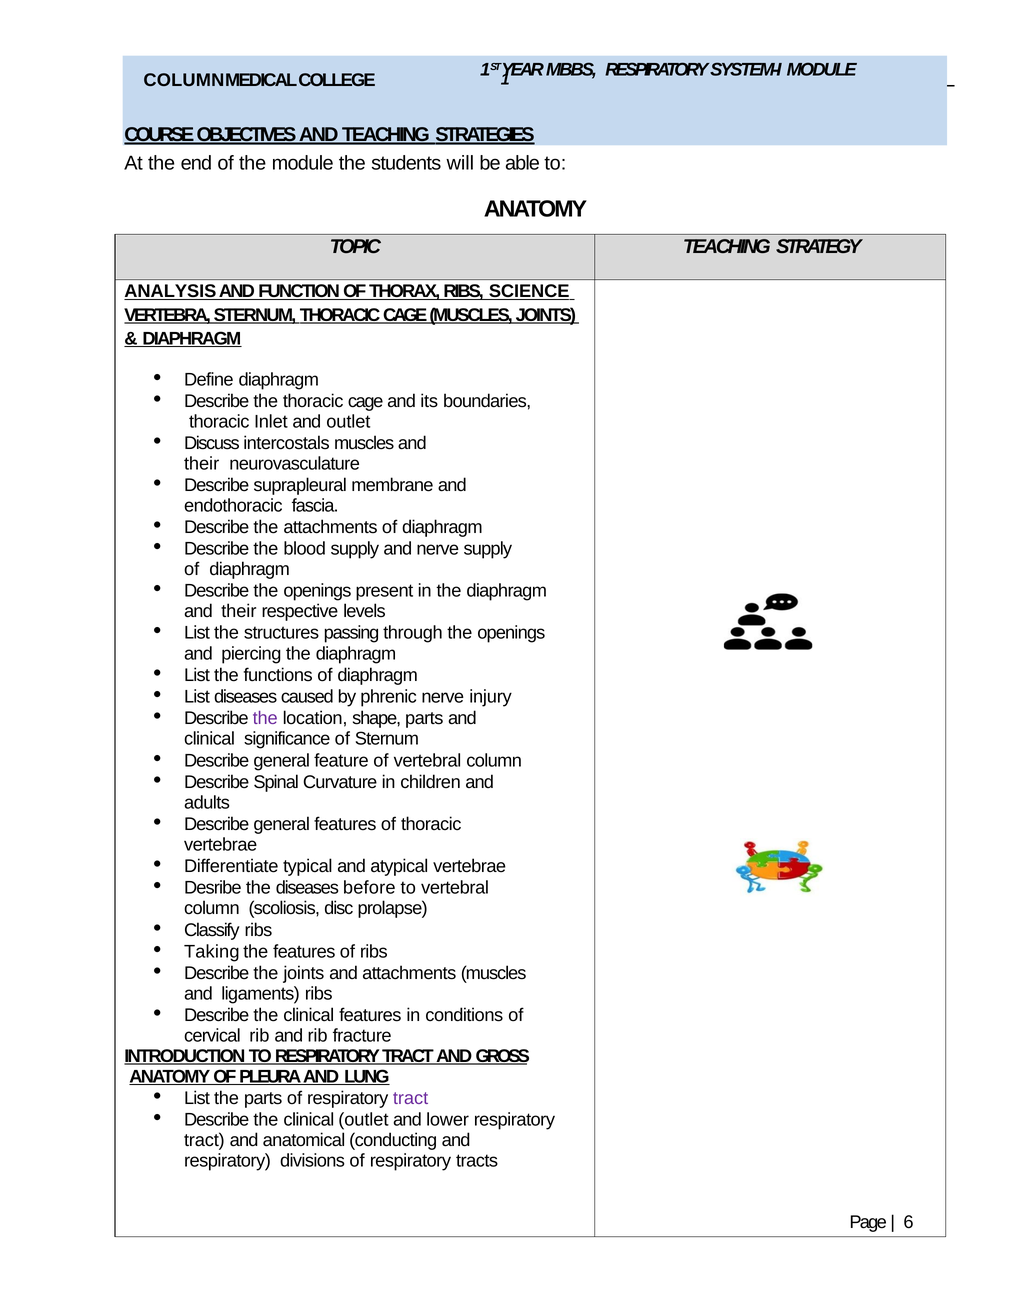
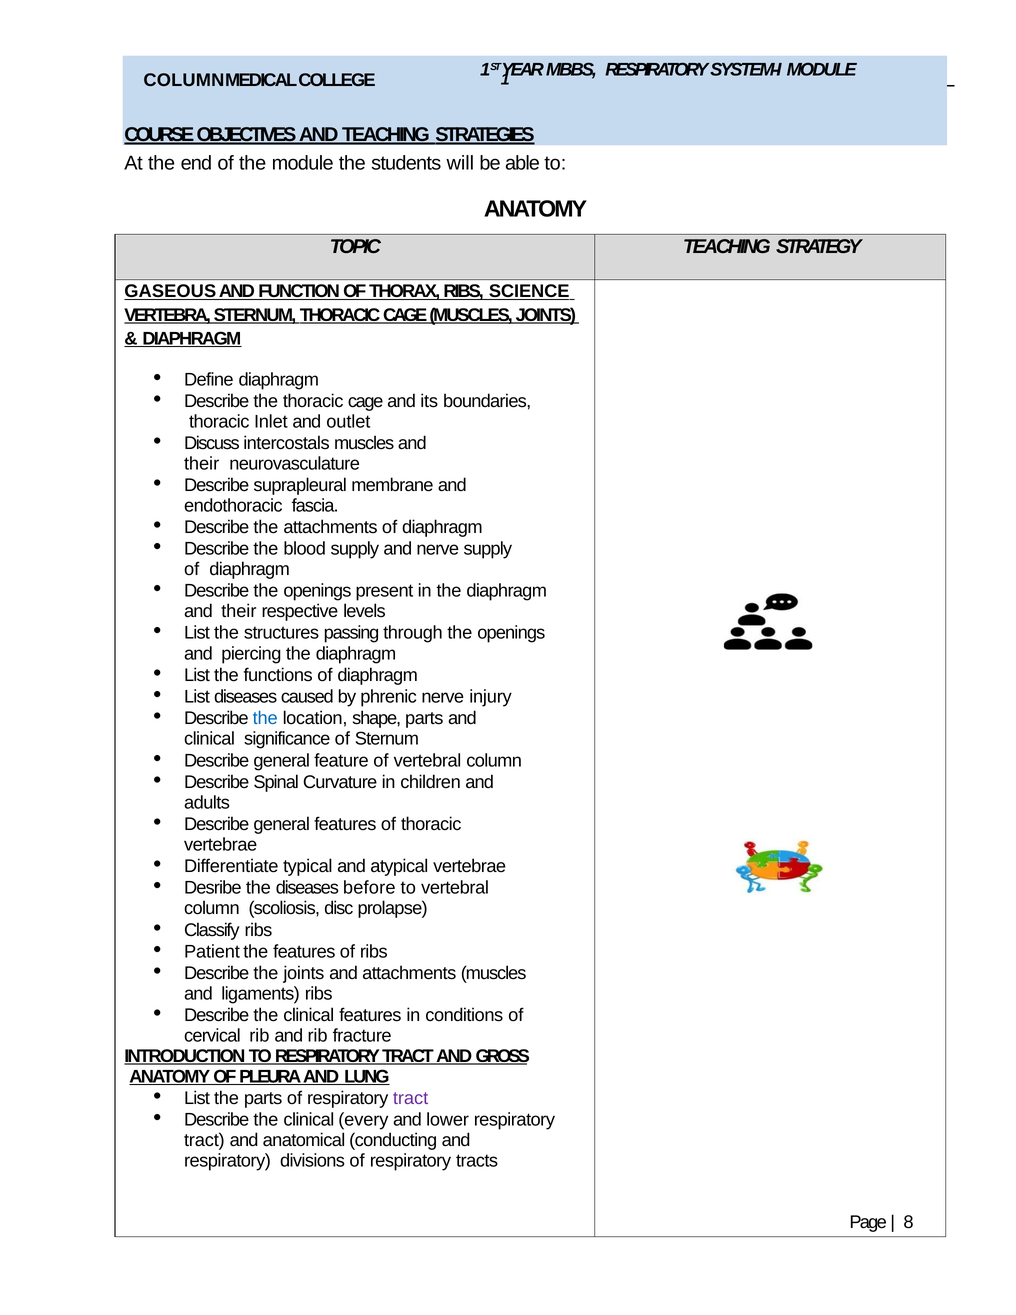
ANALYSIS: ANALYSIS -> GASEOUS (170, 291)
the colour: purple -> blue (265, 718)
Taking: Taking -> Patient (212, 952)
clinical outlet: outlet -> every (363, 1120)
6: 6 -> 8 (909, 1222)
